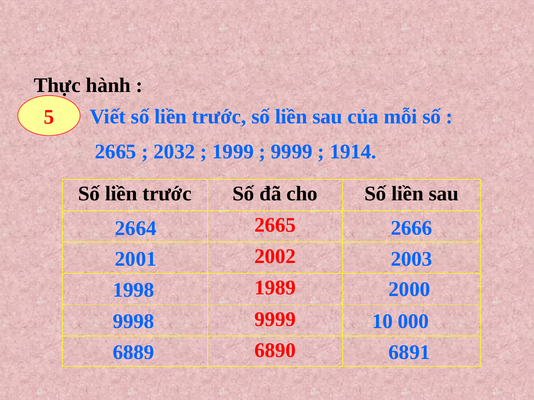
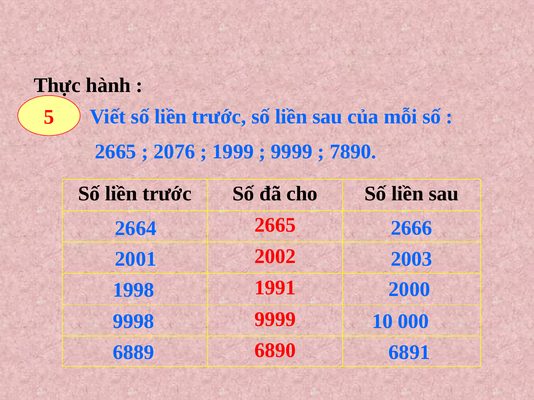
2032: 2032 -> 2076 (174, 152)
1914: 1914 -> 7890 (353, 152)
1989: 1989 -> 1991 (275, 288)
